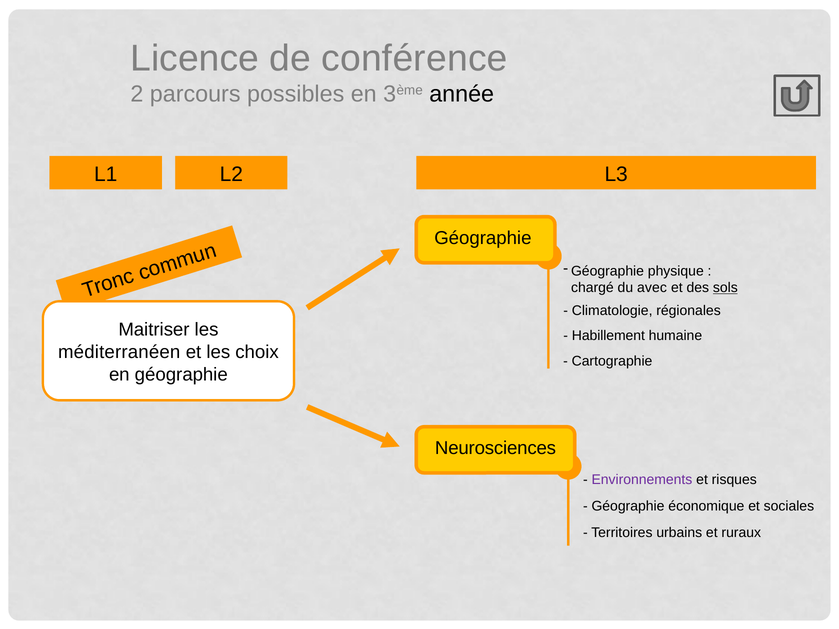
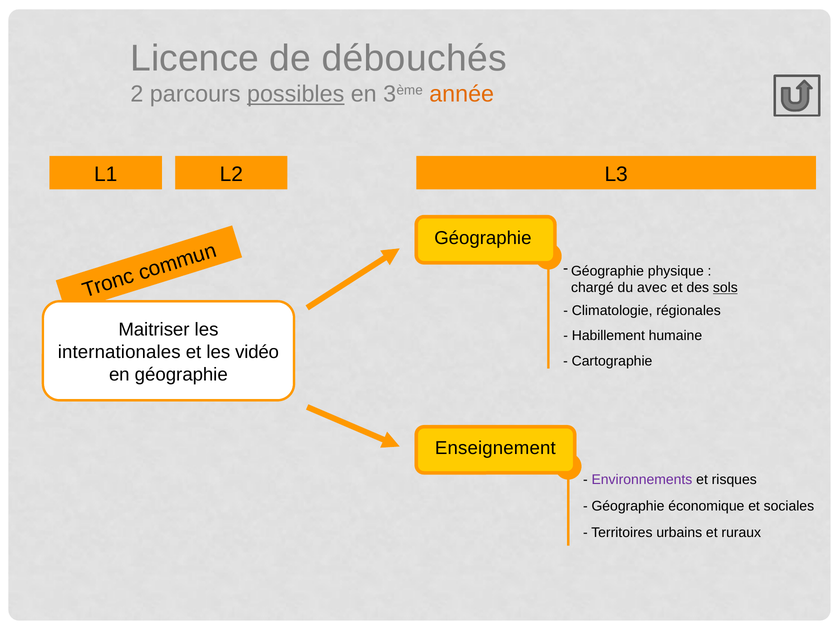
conférence: conférence -> débouchés (414, 59)
possibles underline: none -> present (296, 94)
année colour: black -> orange (462, 94)
méditerranéen: méditerranéen -> internationales (119, 352)
choix: choix -> vidéo (257, 352)
Neurosciences: Neurosciences -> Enseignement (495, 448)
